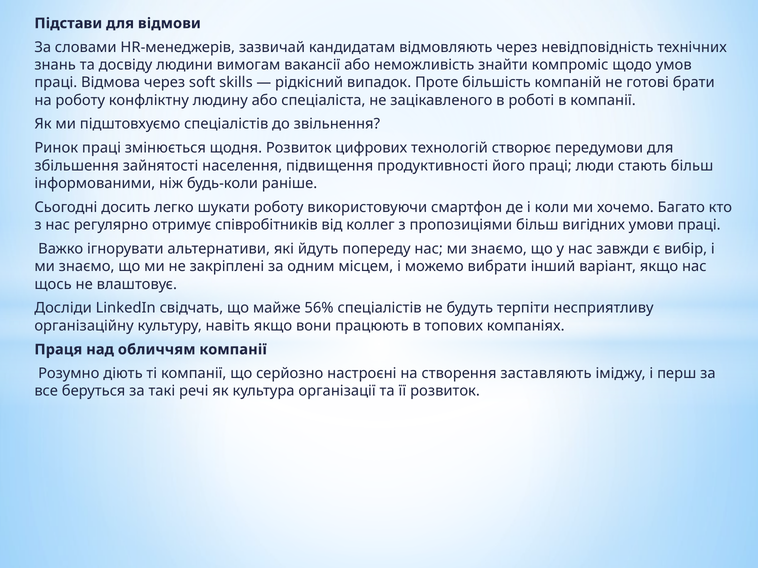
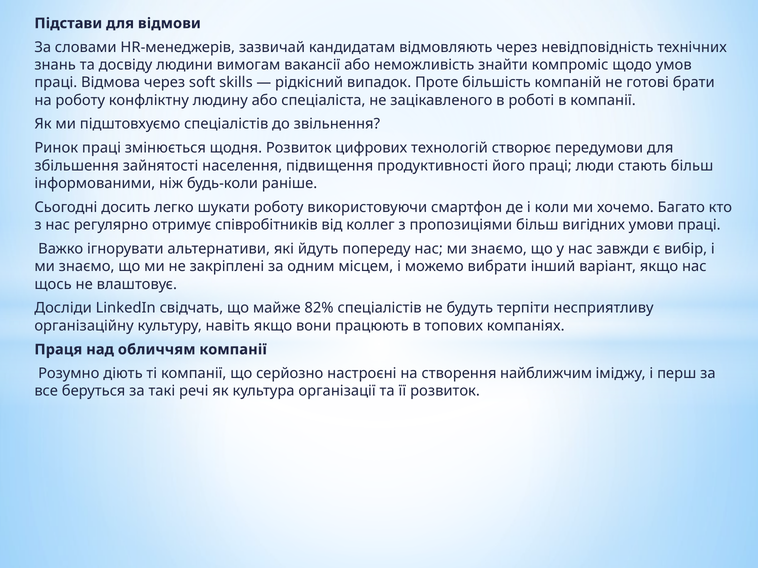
56%: 56% -> 82% (319, 308)
заставляють: заставляють -> найближчим (546, 374)
